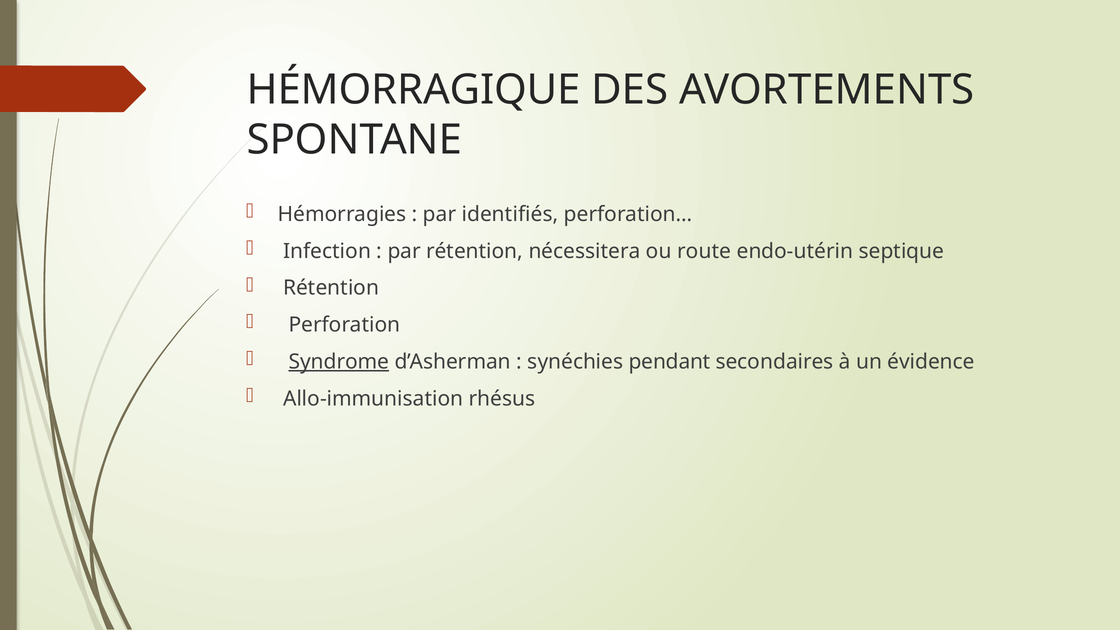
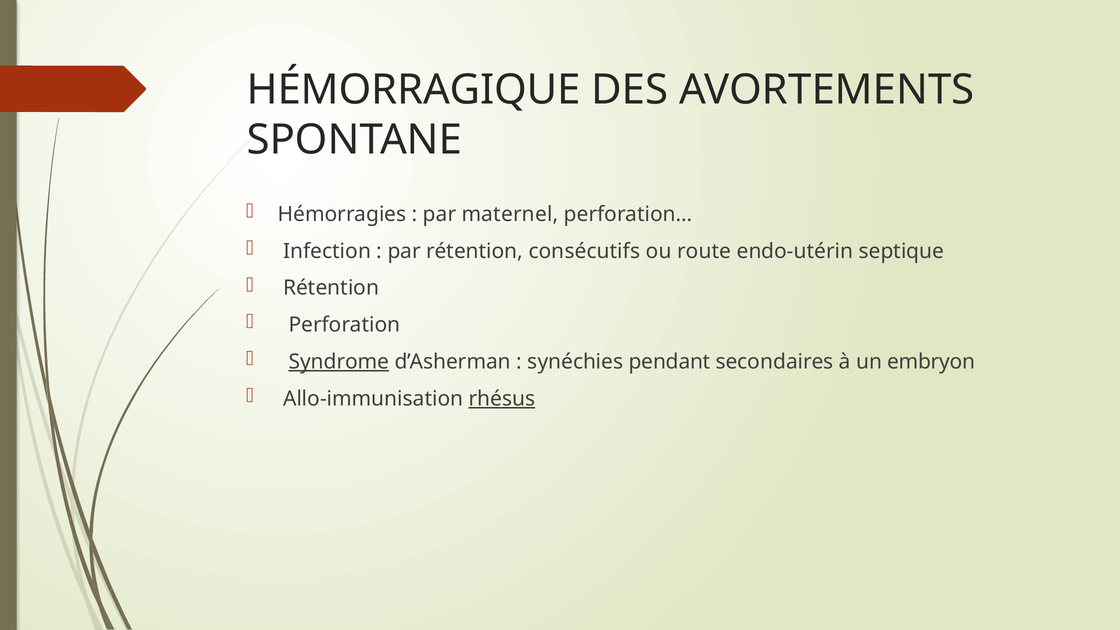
identifiés: identifiés -> maternel (510, 214)
nécessitera: nécessitera -> consécutifs (584, 251)
évidence: évidence -> embryon (931, 362)
rhésus underline: none -> present (502, 399)
